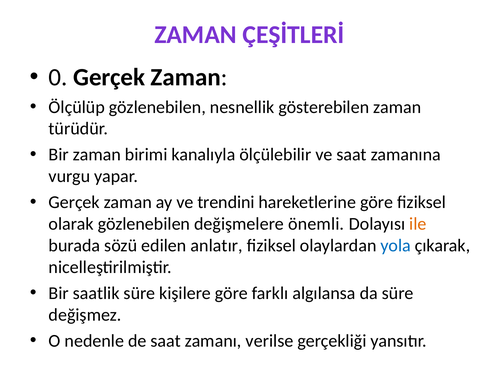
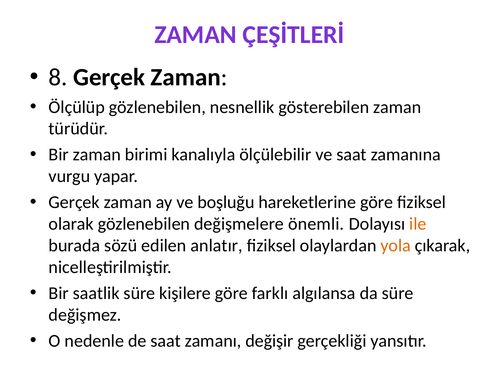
0: 0 -> 8 (58, 77)
trendini: trendini -> boşluğu (226, 202)
yola colour: blue -> orange (396, 246)
verilse: verilse -> değişir (270, 341)
